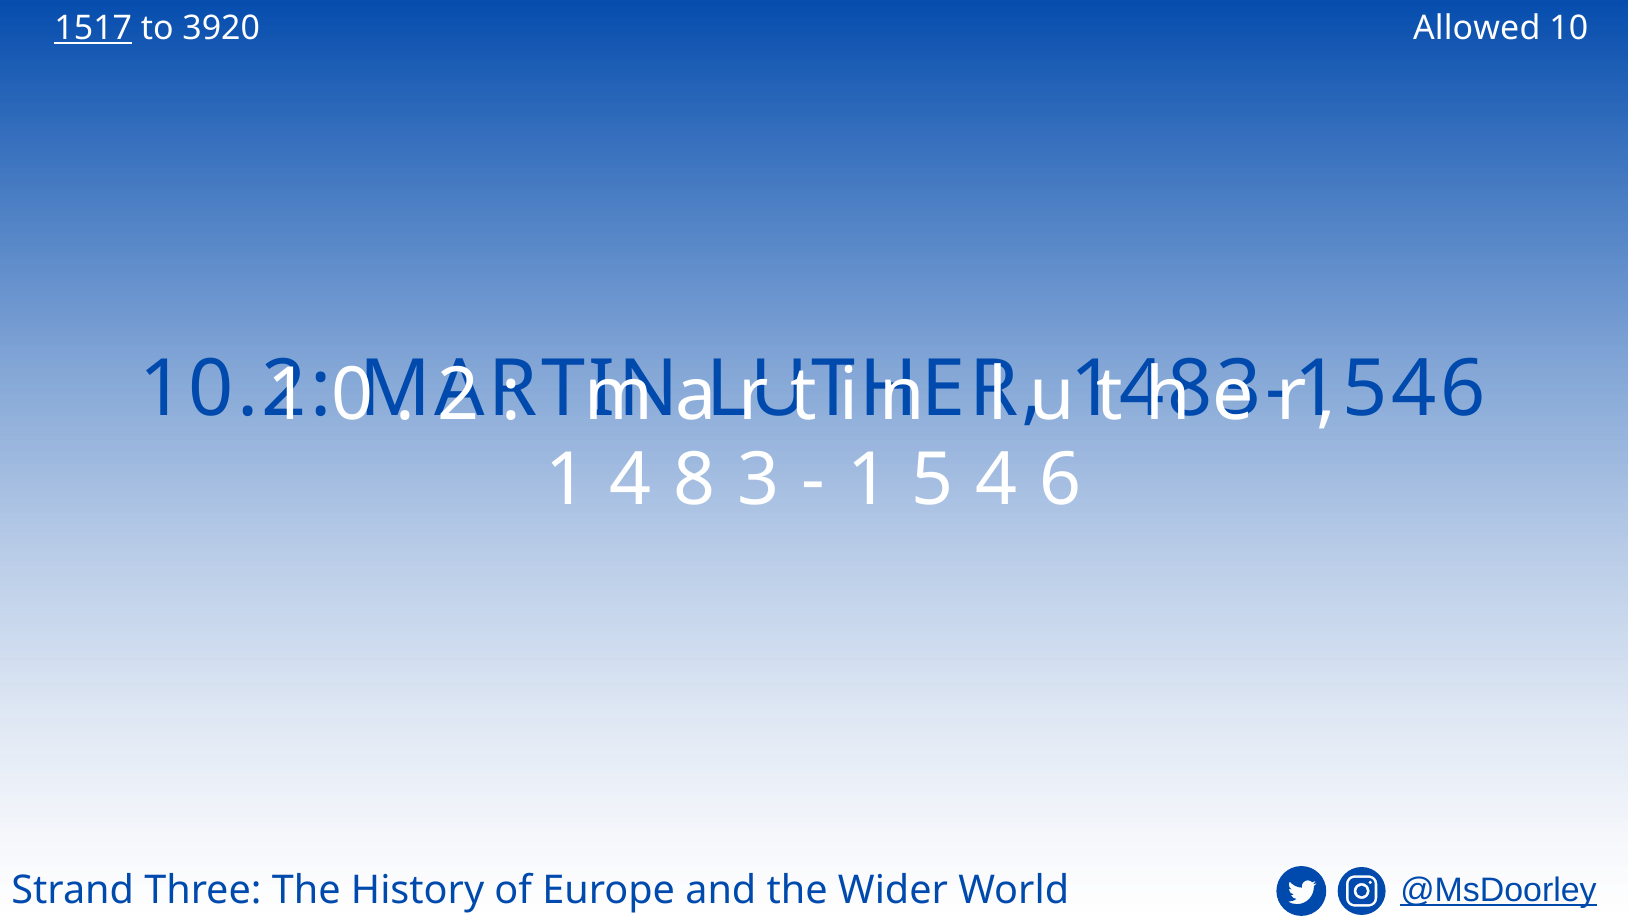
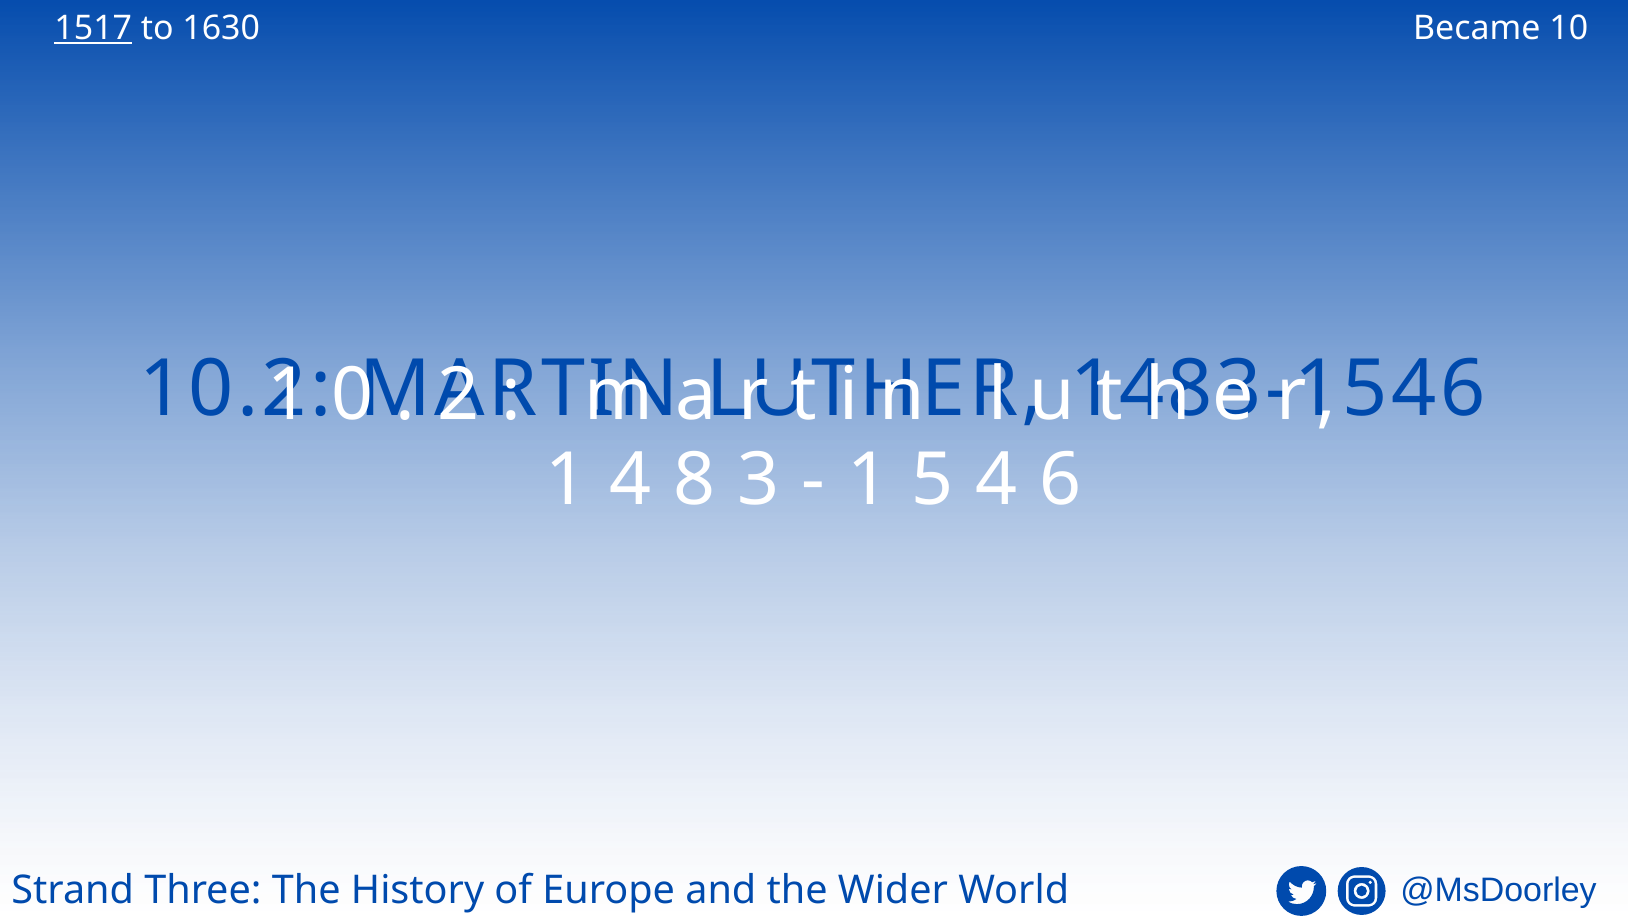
3920: 3920 -> 1630 (221, 28)
Allowed: Allowed -> Became (1477, 28)
@MsDoorley underline: present -> none (1498, 890)
